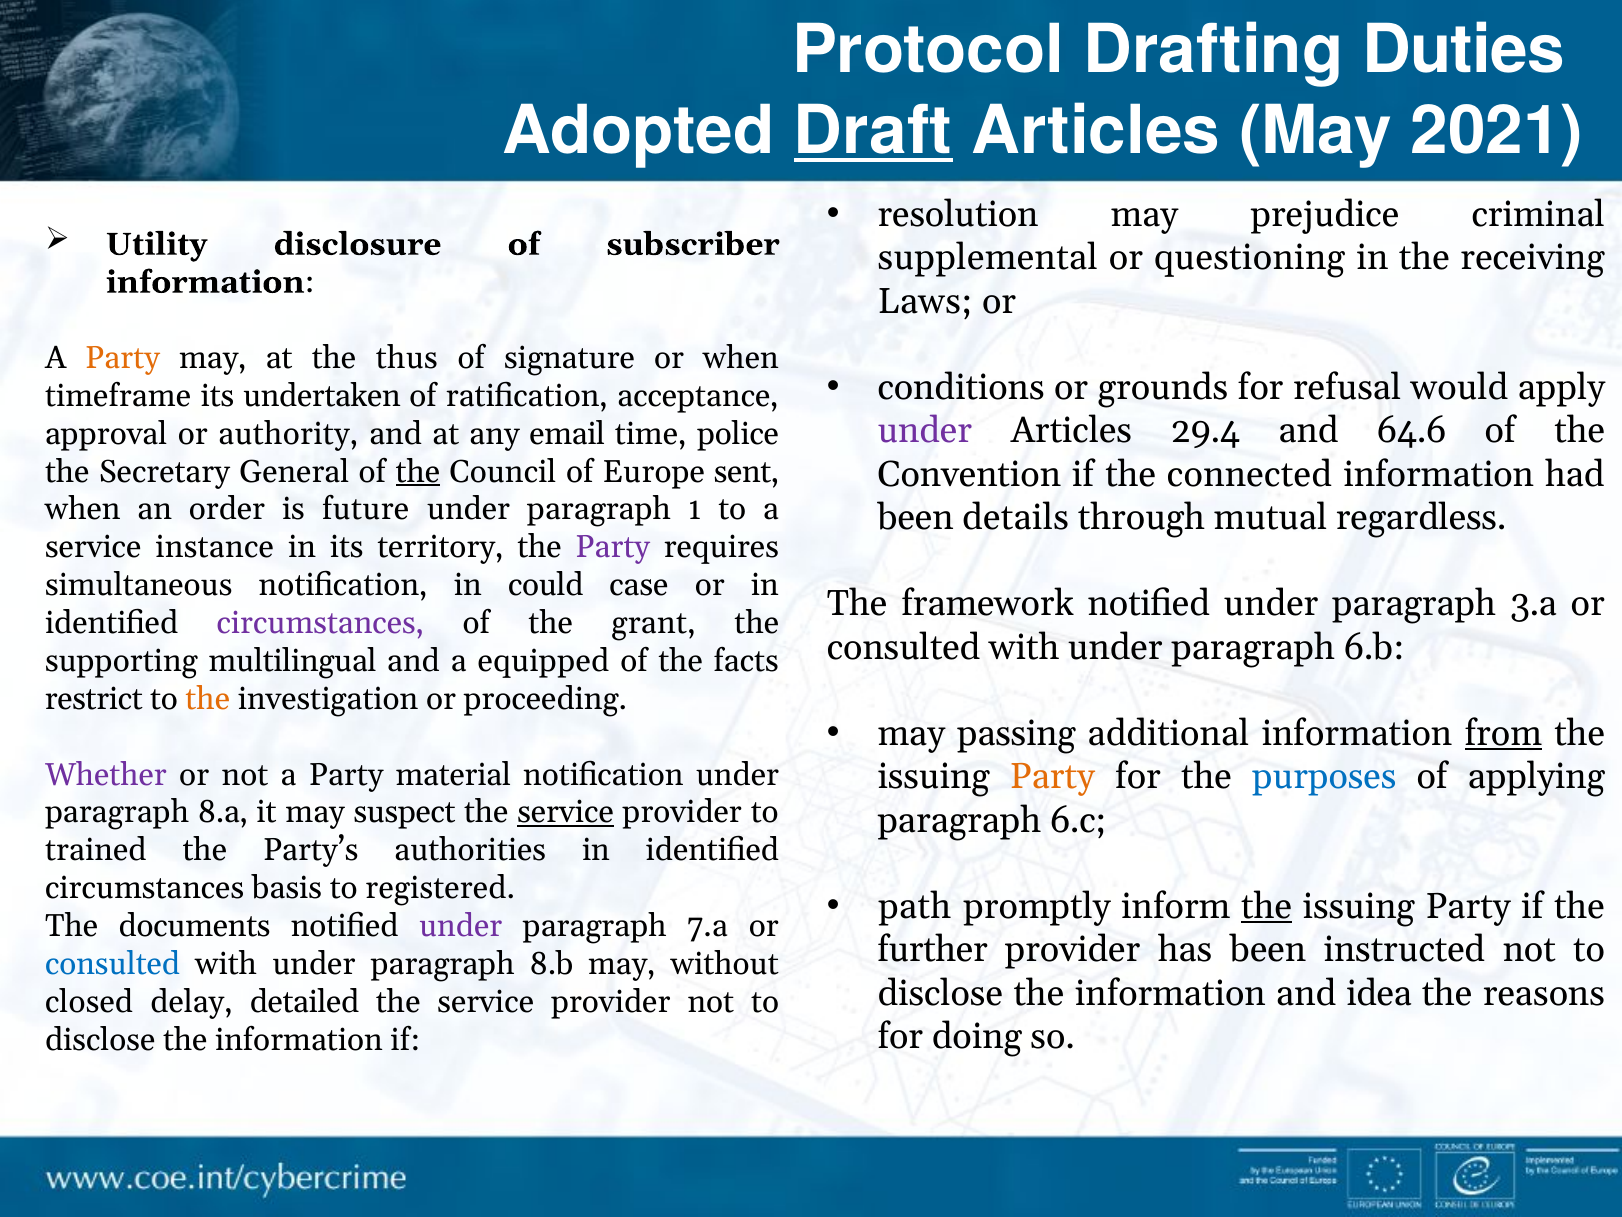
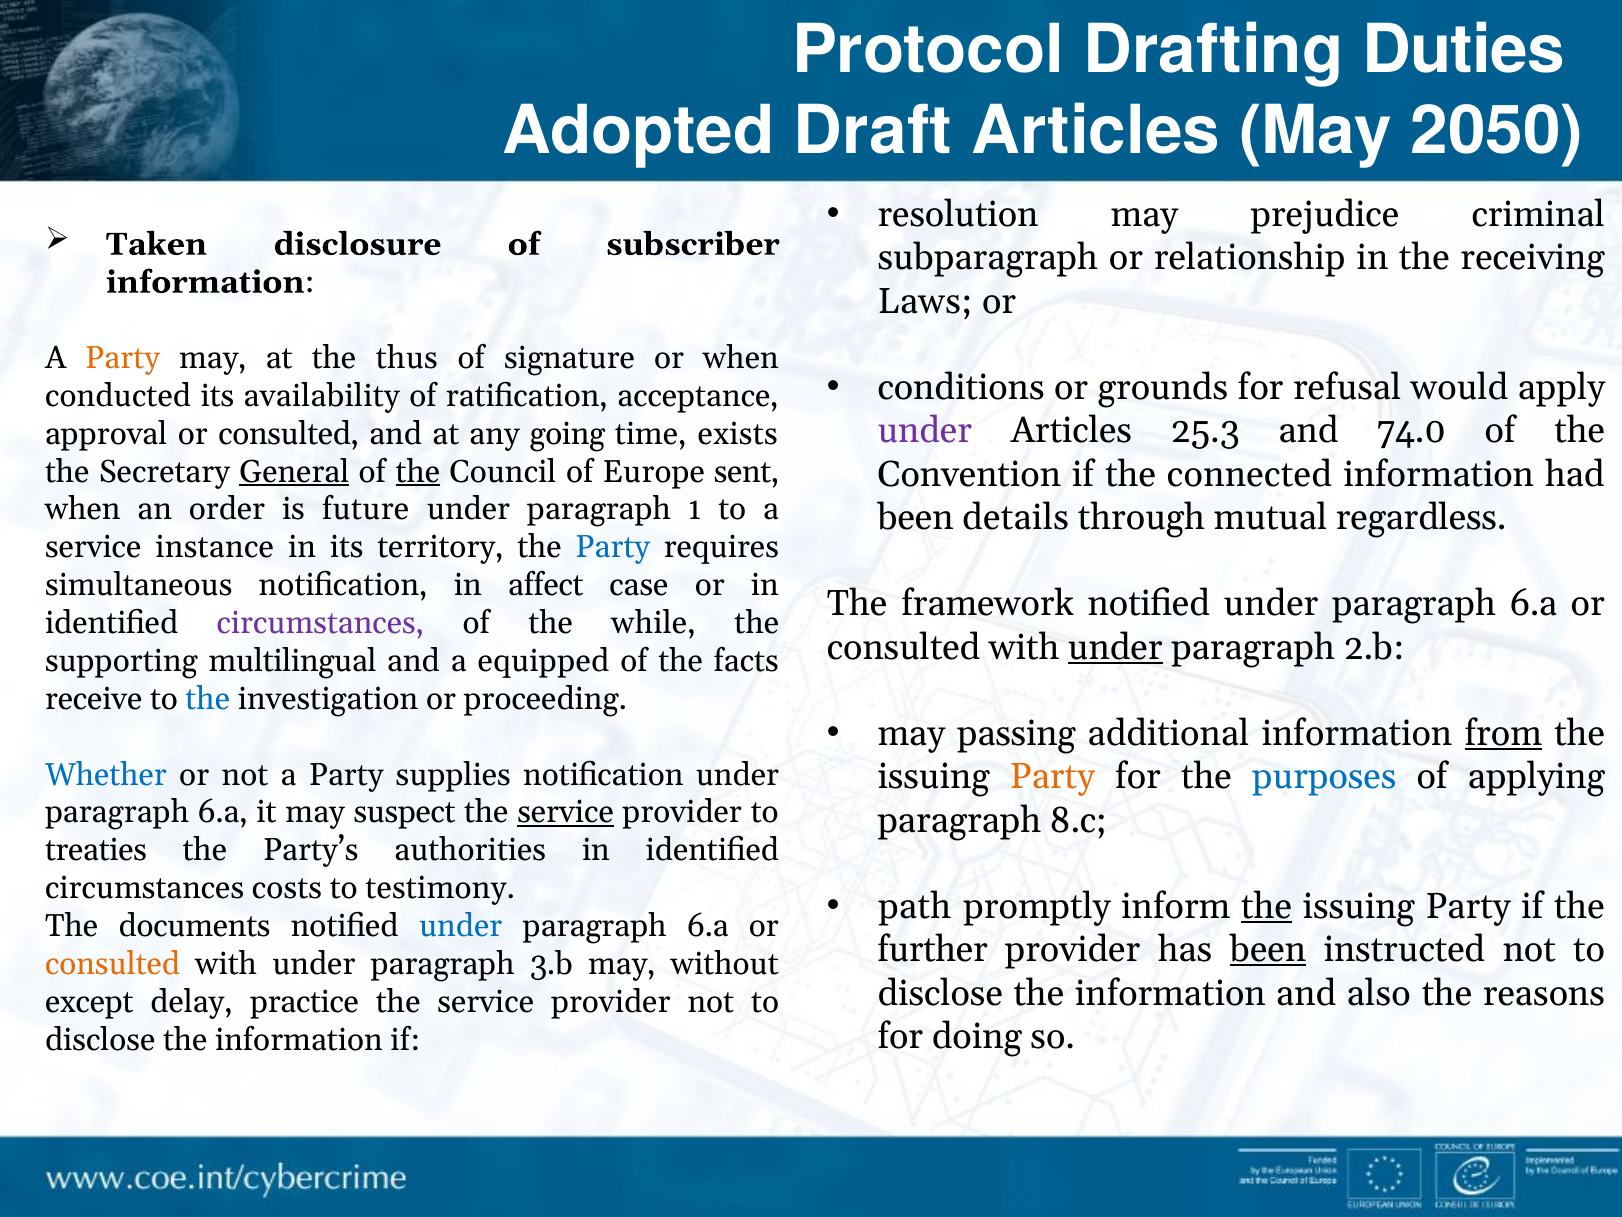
Draft underline: present -> none (873, 131)
2021: 2021 -> 2050 (1497, 131)
Utility: Utility -> Taken (156, 244)
supplemental: supplemental -> subparagraph (988, 258)
questioning: questioning -> relationship (1250, 258)
timeframe: timeframe -> conducted (118, 396)
undertaken: undertaken -> availability (322, 396)
29.4: 29.4 -> 25.3 (1205, 431)
64.6: 64.6 -> 74.0 (1412, 431)
approval or authority: authority -> consulted (289, 434)
email: email -> going (567, 434)
police: police -> exists (738, 434)
General underline: none -> present (294, 471)
Party colour: purple -> blue (613, 547)
could: could -> affect (546, 585)
3.a: 3.a -> 6.a (1534, 604)
grant: grant -> while (654, 623)
under underline: none -> present (1115, 647)
6.b: 6.b -> 2.b (1374, 647)
restrict: restrict -> receive (94, 699)
the colour: orange -> blue (208, 699)
Whether colour: purple -> blue (106, 774)
material: material -> supplies (453, 774)
8.a: 8.a -> 6.a (223, 812)
6.c: 6.c -> 8.c (1078, 820)
trained: trained -> treaties (96, 850)
basis: basis -> costs (287, 888)
registered: registered -> testimony (440, 888)
under colour: purple -> blue (461, 926)
7.a: 7.a -> 6.a (708, 926)
been underline: none -> present (1268, 950)
consulted colour: blue -> orange (113, 964)
8.b: 8.b -> 3.b (551, 964)
idea: idea -> also (1379, 993)
closed: closed -> except (89, 1002)
detailed: detailed -> practice (305, 1002)
